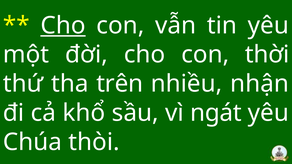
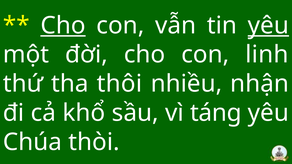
yêu underline: none -> present (268, 25)
thời: thời -> linh (267, 55)
trên: trên -> thôi (119, 84)
ngát: ngát -> táng (216, 113)
